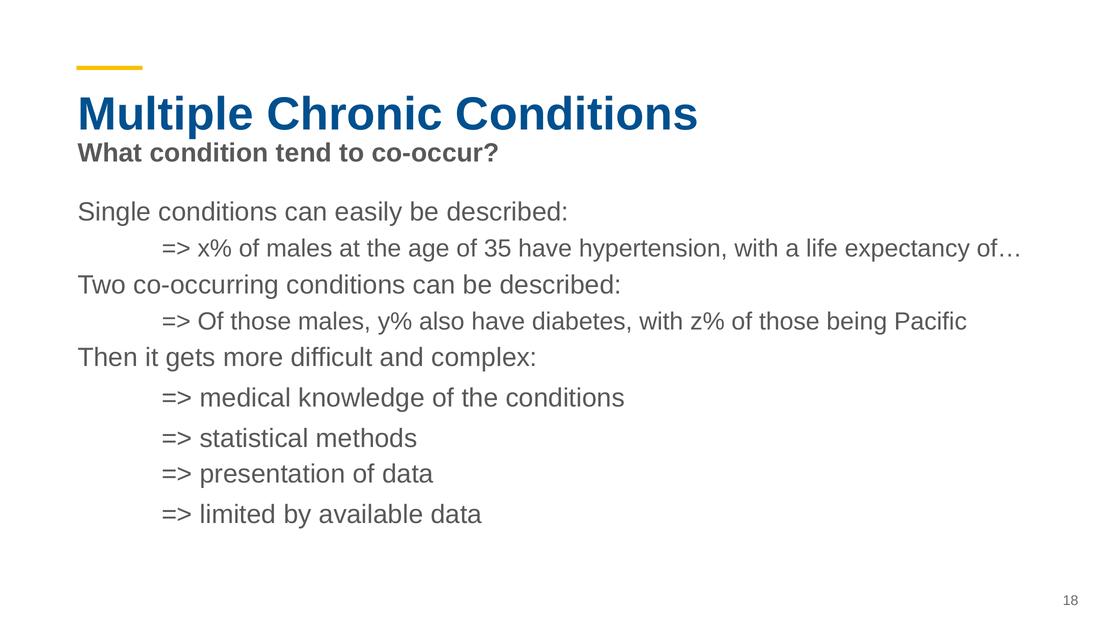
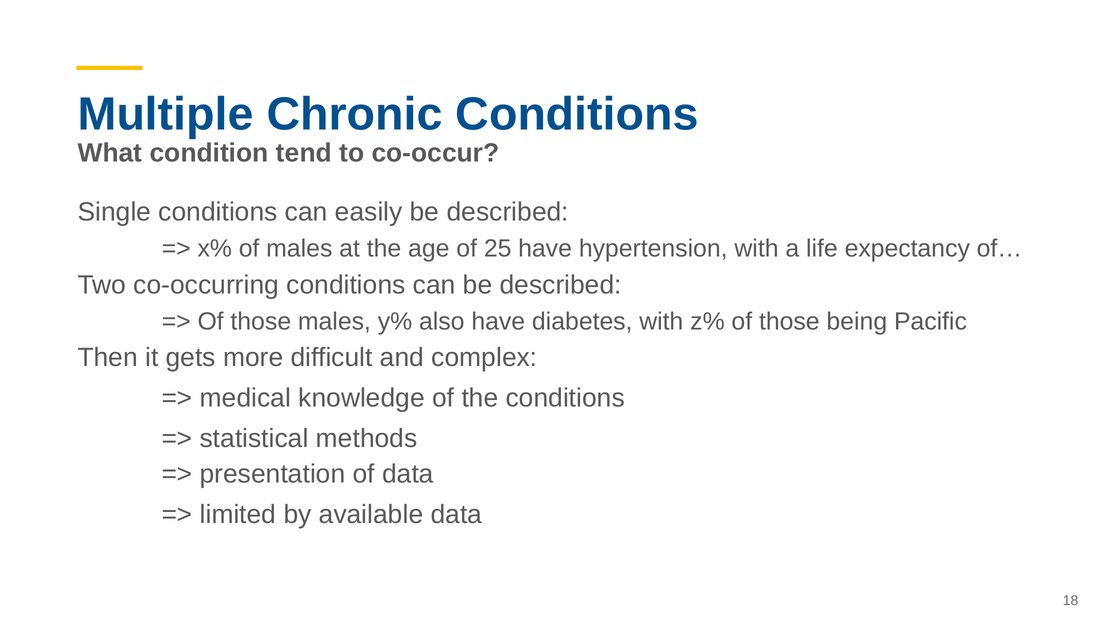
35: 35 -> 25 (498, 249)
